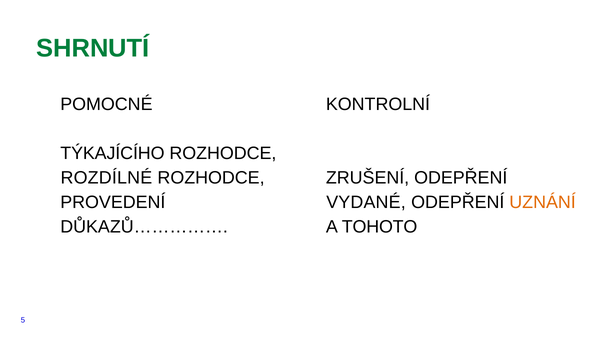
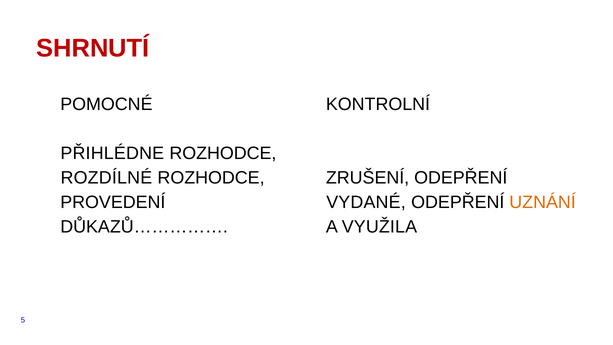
SHRNUTÍ colour: green -> red (93, 48)
TÝKAJÍCÍHO: TÝKAJÍCÍHO -> PŘIHLÉDNE (112, 153)
TOHOTO: TOHOTO -> VYUŽILA (379, 227)
